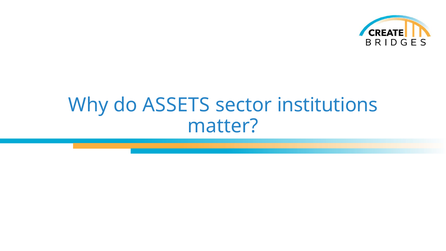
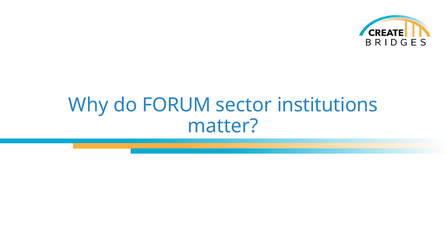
ASSETS: ASSETS -> FORUM (176, 105)
